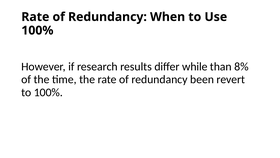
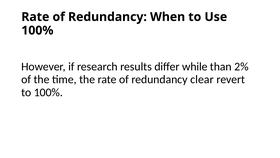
8%: 8% -> 2% (241, 66)
been: been -> clear (202, 79)
